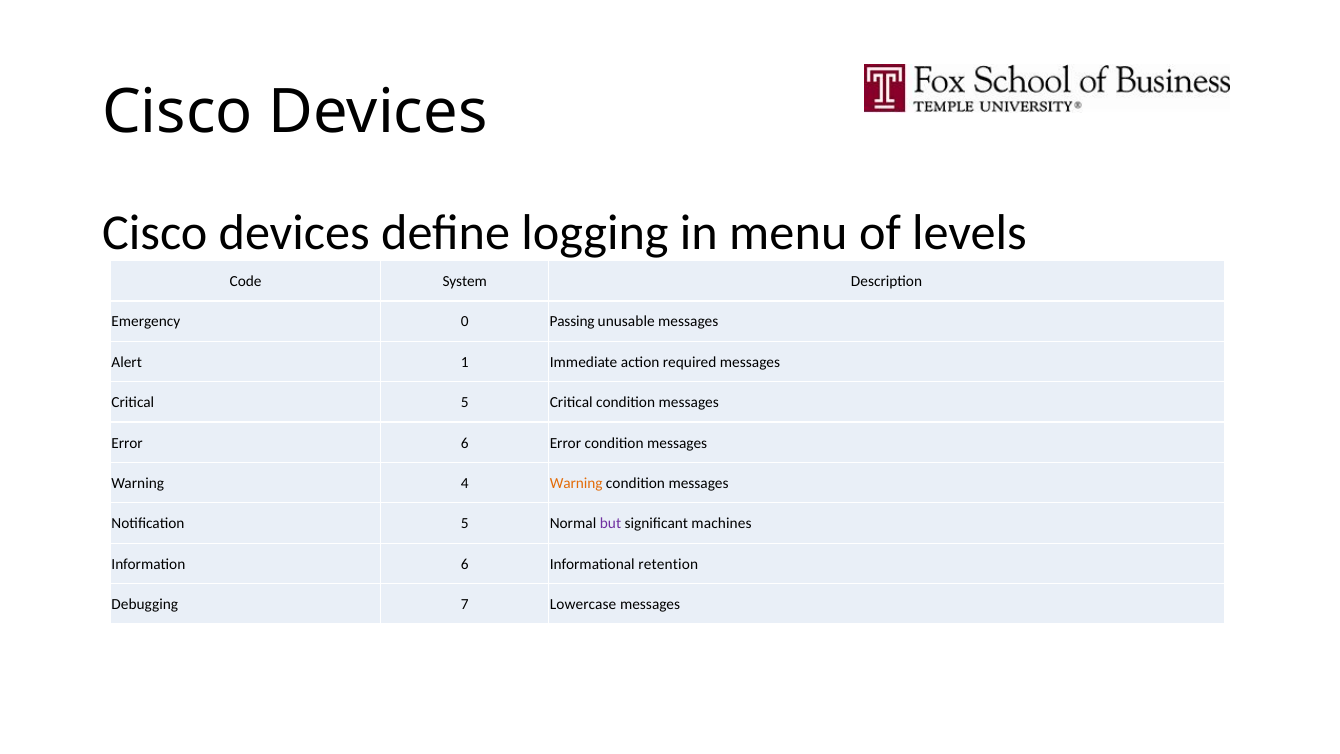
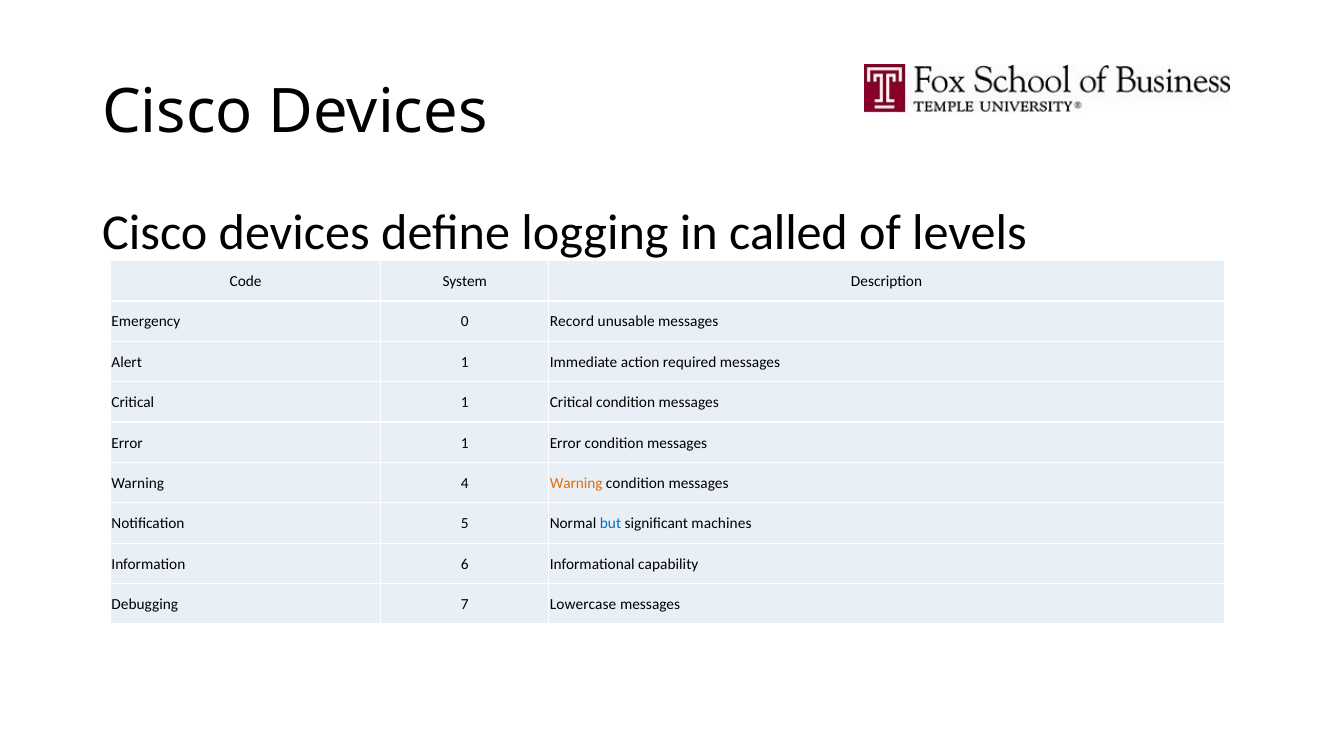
menu: menu -> called (788, 232)
Passing: Passing -> Record (572, 322)
Critical 5: 5 -> 1 (465, 402)
Error 6: 6 -> 1 (465, 443)
but colour: purple -> blue (610, 524)
retention: retention -> capability (668, 564)
